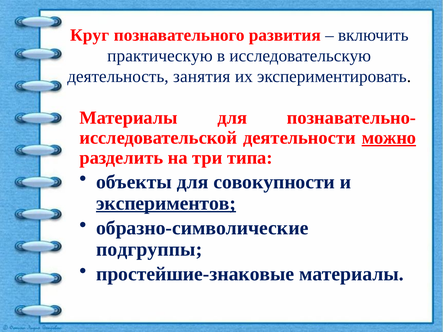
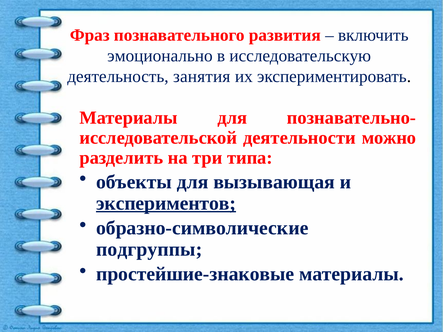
Круг: Круг -> Фраз (90, 35)
практическую: практическую -> эмоционально (160, 56)
можно underline: present -> none (389, 138)
совокупности: совокупности -> вызывающая (274, 182)
